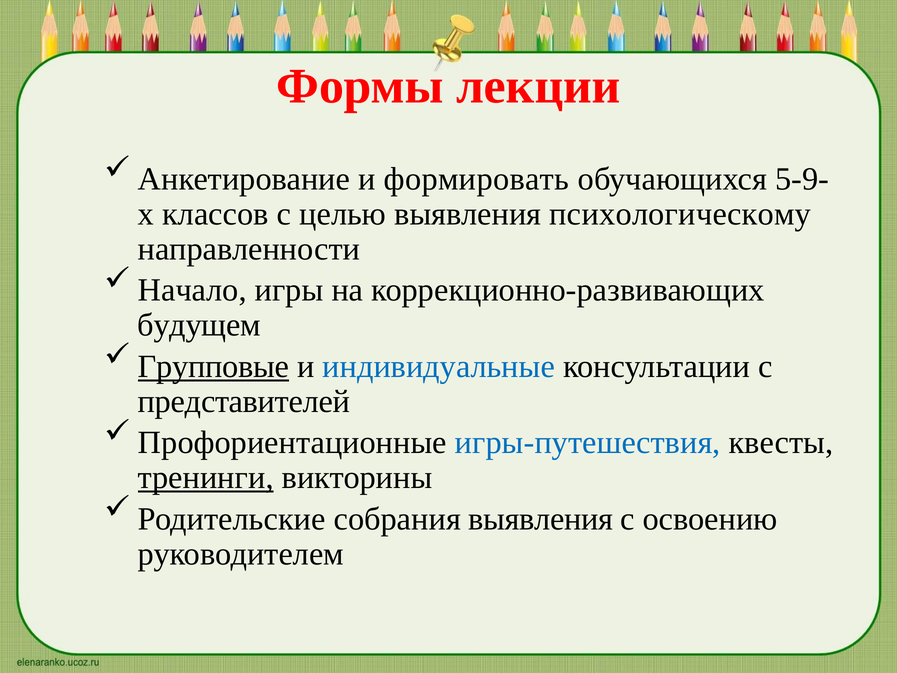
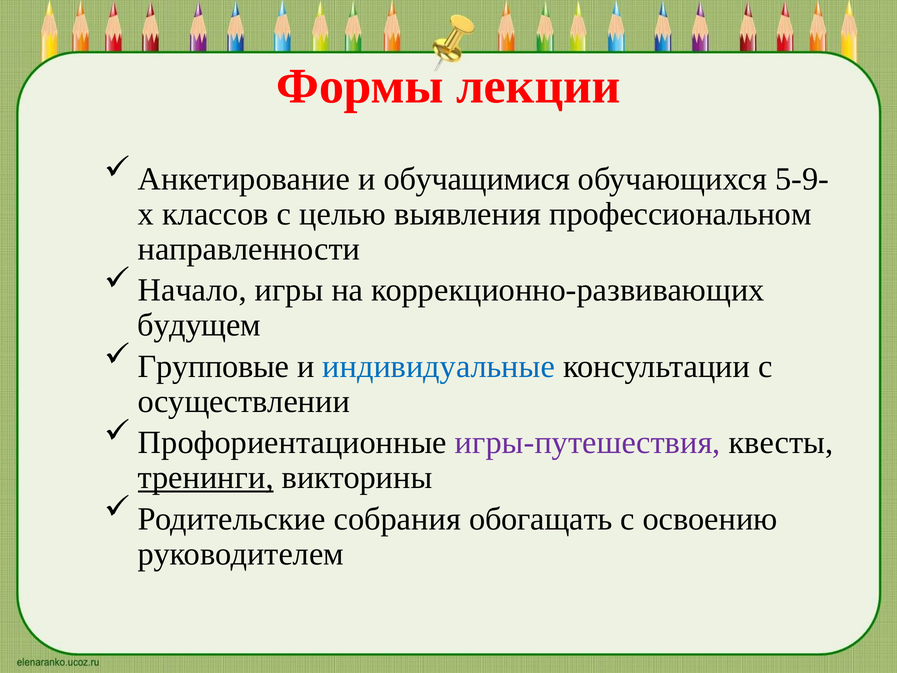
формировать: формировать -> обучащимися (477, 179)
психологическому: психологическому -> профессиональном (680, 214)
Групповые underline: present -> none (213, 366)
представителей: представителей -> осуществлении (244, 401)
игры-путешествия colour: blue -> purple (588, 442)
собрания выявления: выявления -> обогащать (541, 519)
